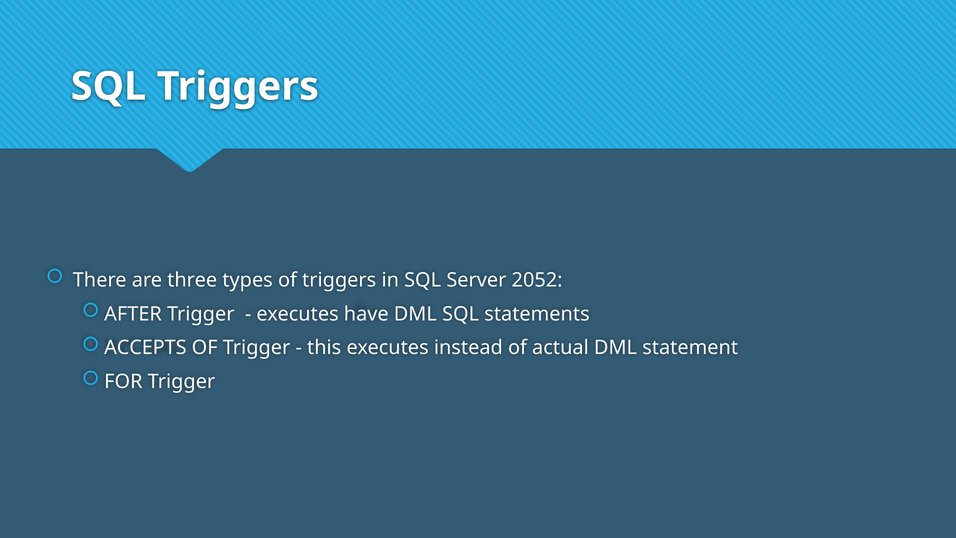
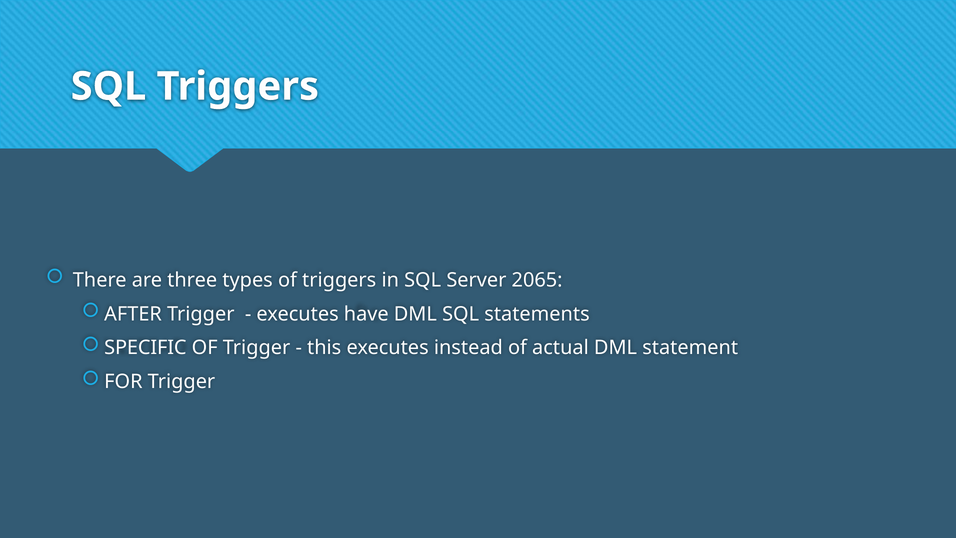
2052: 2052 -> 2065 (537, 280)
ACCEPTS: ACCEPTS -> SPECIFIC (145, 348)
